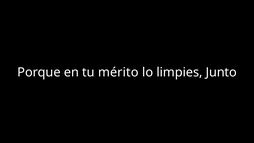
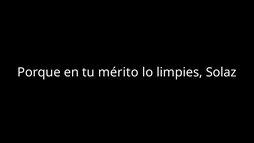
Junto: Junto -> Solaz (221, 72)
